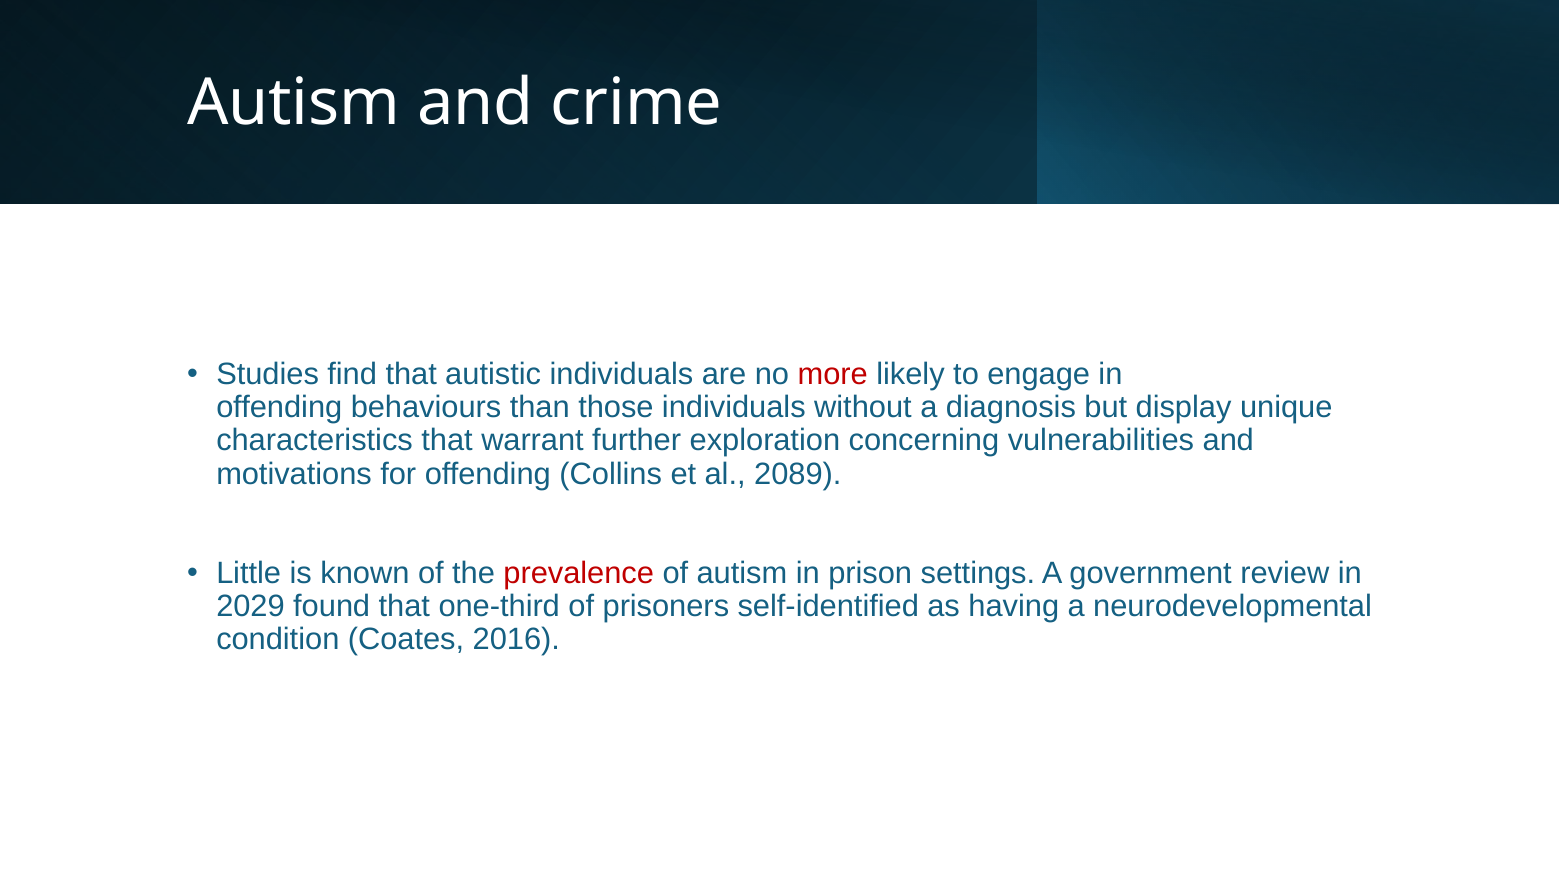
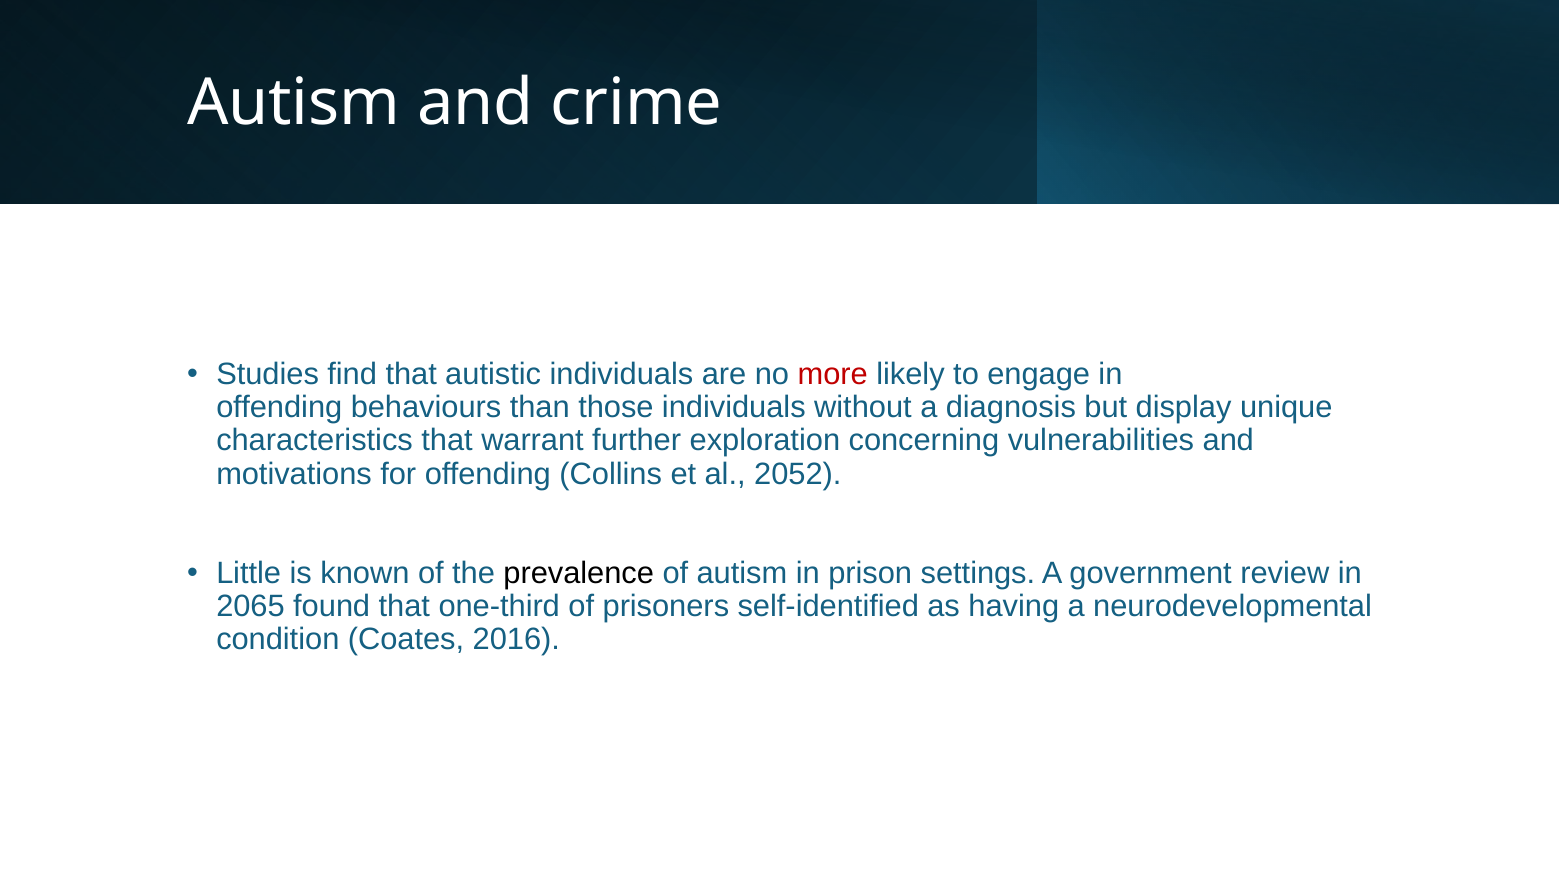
2089: 2089 -> 2052 (798, 474)
prevalence colour: red -> black (579, 573)
2029: 2029 -> 2065 (251, 606)
